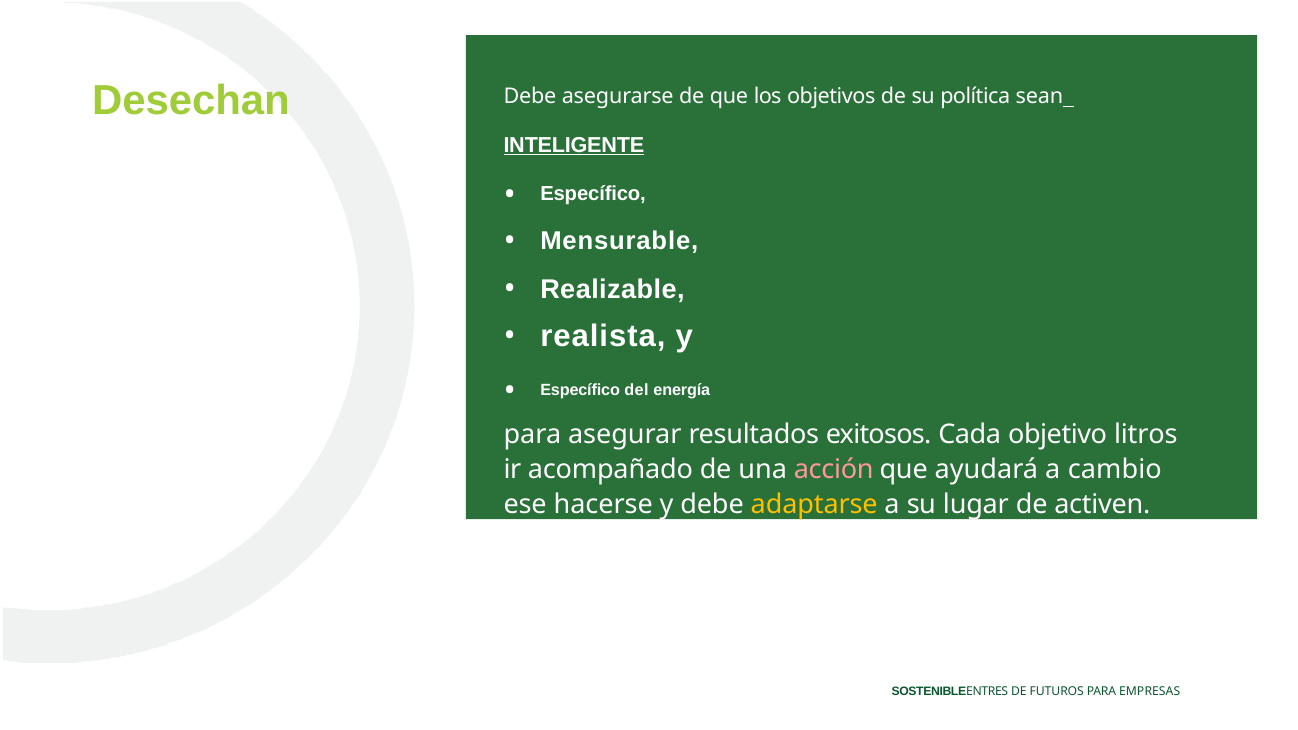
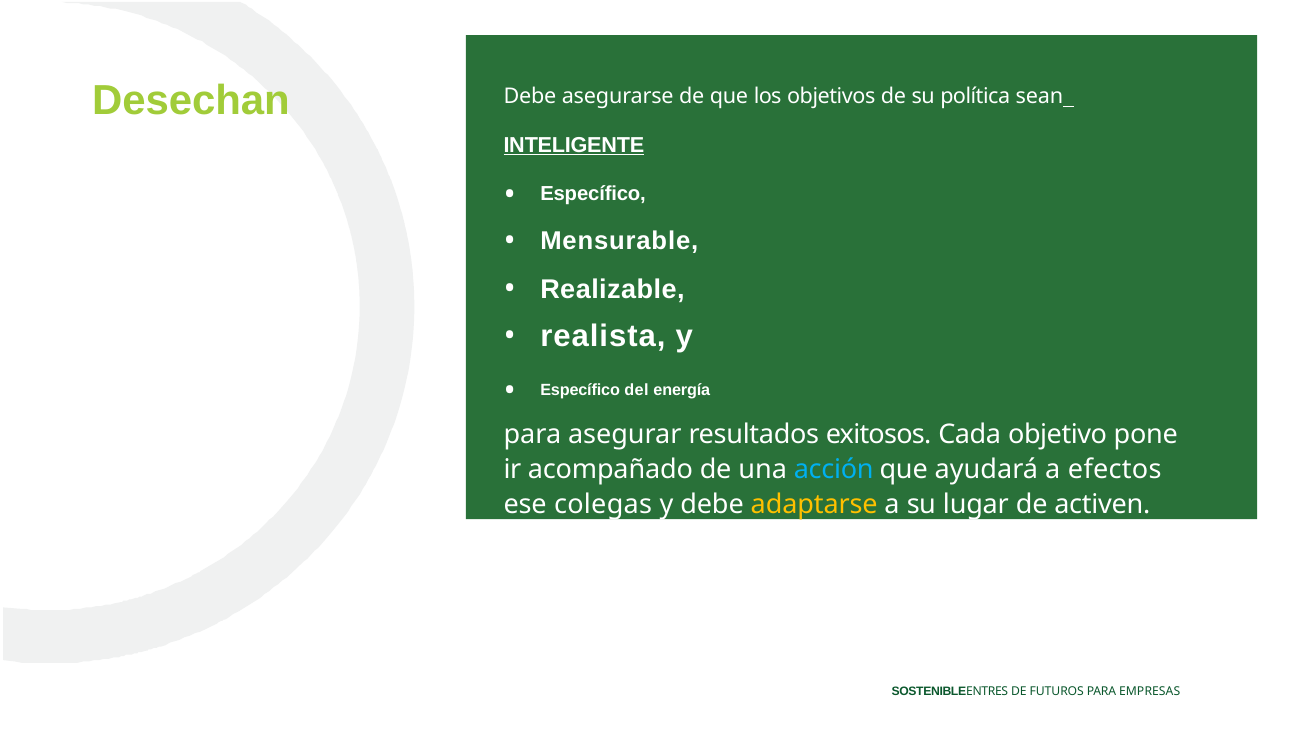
litros: litros -> pone (1146, 435)
acción colour: pink -> light blue (834, 470)
cambio: cambio -> efectos (1115, 470)
hacerse: hacerse -> colegas (603, 505)
